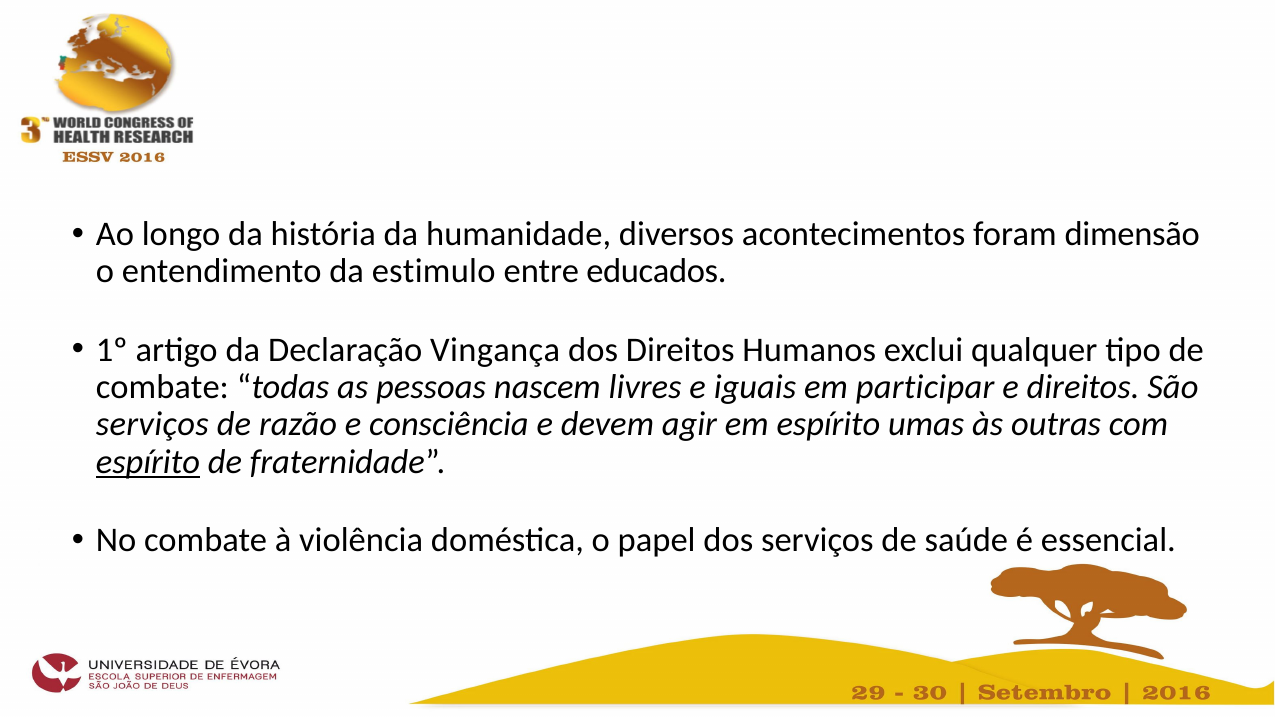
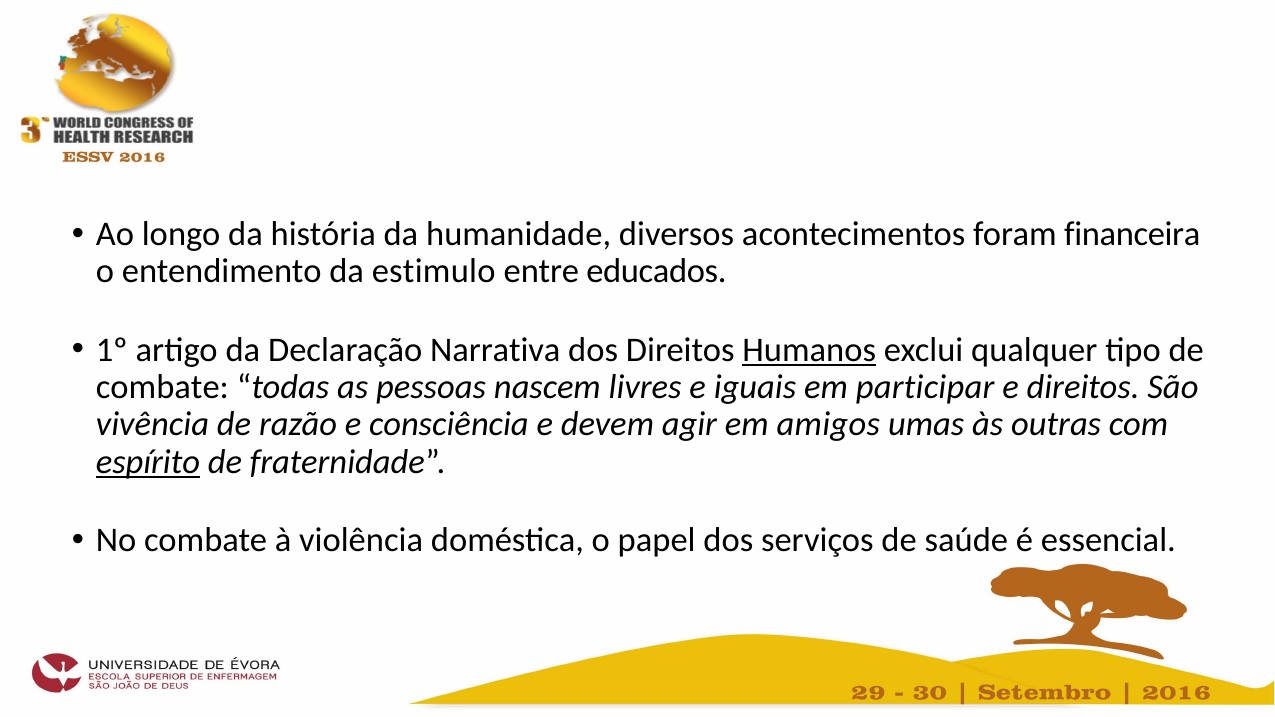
dimensão: dimensão -> financeira (1132, 234)
Vingança: Vingança -> Narrativa (495, 350)
Humanos underline: none -> present (809, 350)
serviços: serviços -> vivência (152, 425)
em espírito: espírito -> amigos (828, 425)
